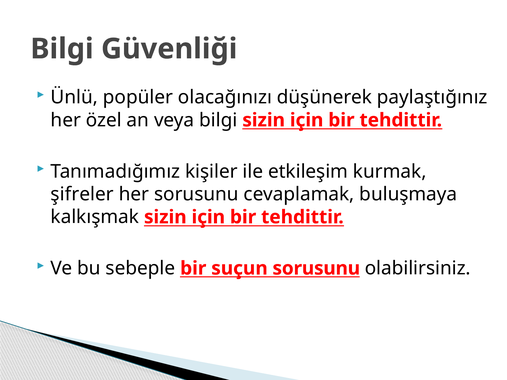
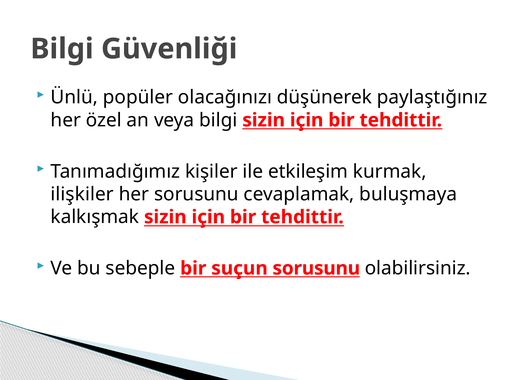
şifreler: şifreler -> ilişkiler (82, 194)
